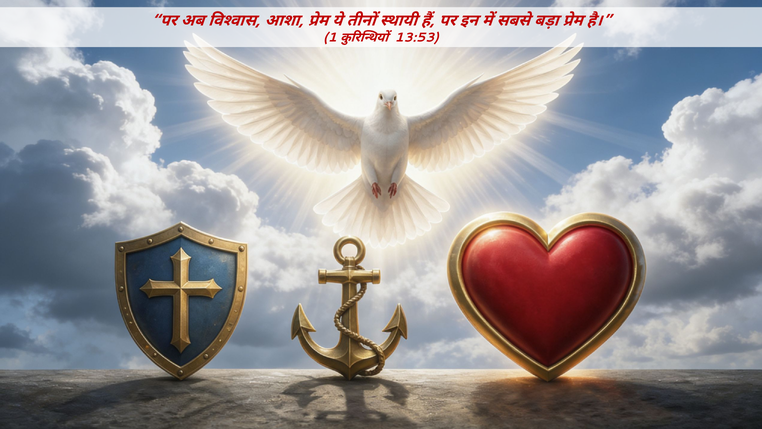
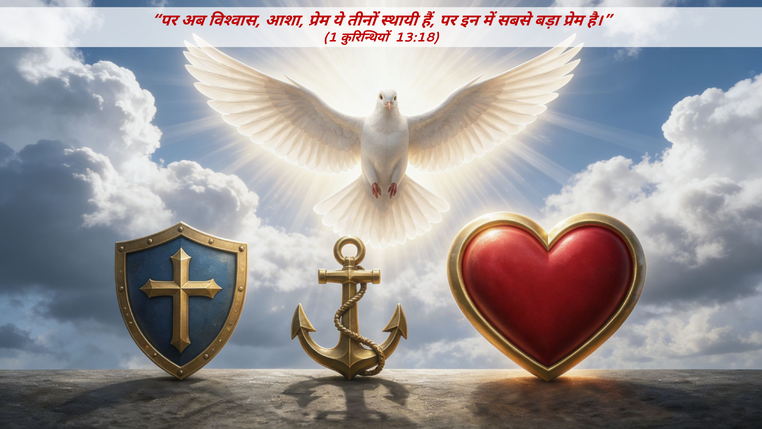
13:53: 13:53 -> 13:18 (417, 38)
